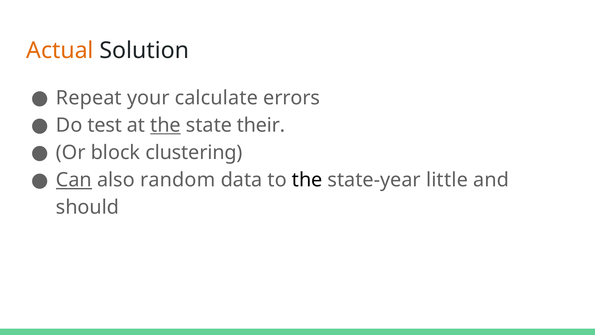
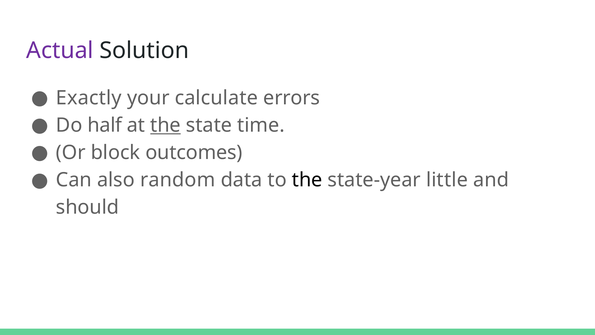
Actual colour: orange -> purple (60, 50)
Repeat: Repeat -> Exactly (89, 98)
test: test -> half (105, 125)
their: their -> time (261, 125)
clustering: clustering -> outcomes (194, 153)
Can underline: present -> none (74, 180)
